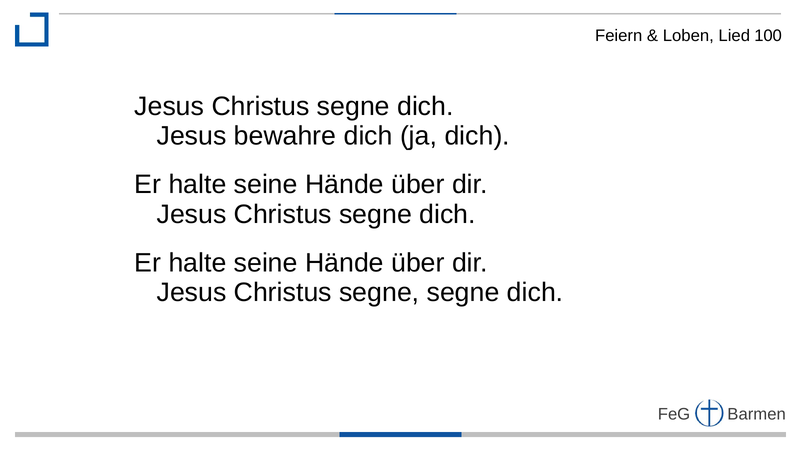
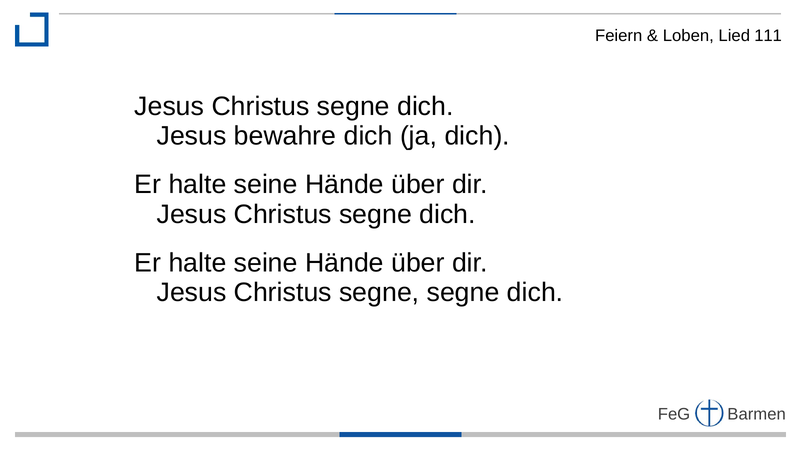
100: 100 -> 111 (768, 36)
